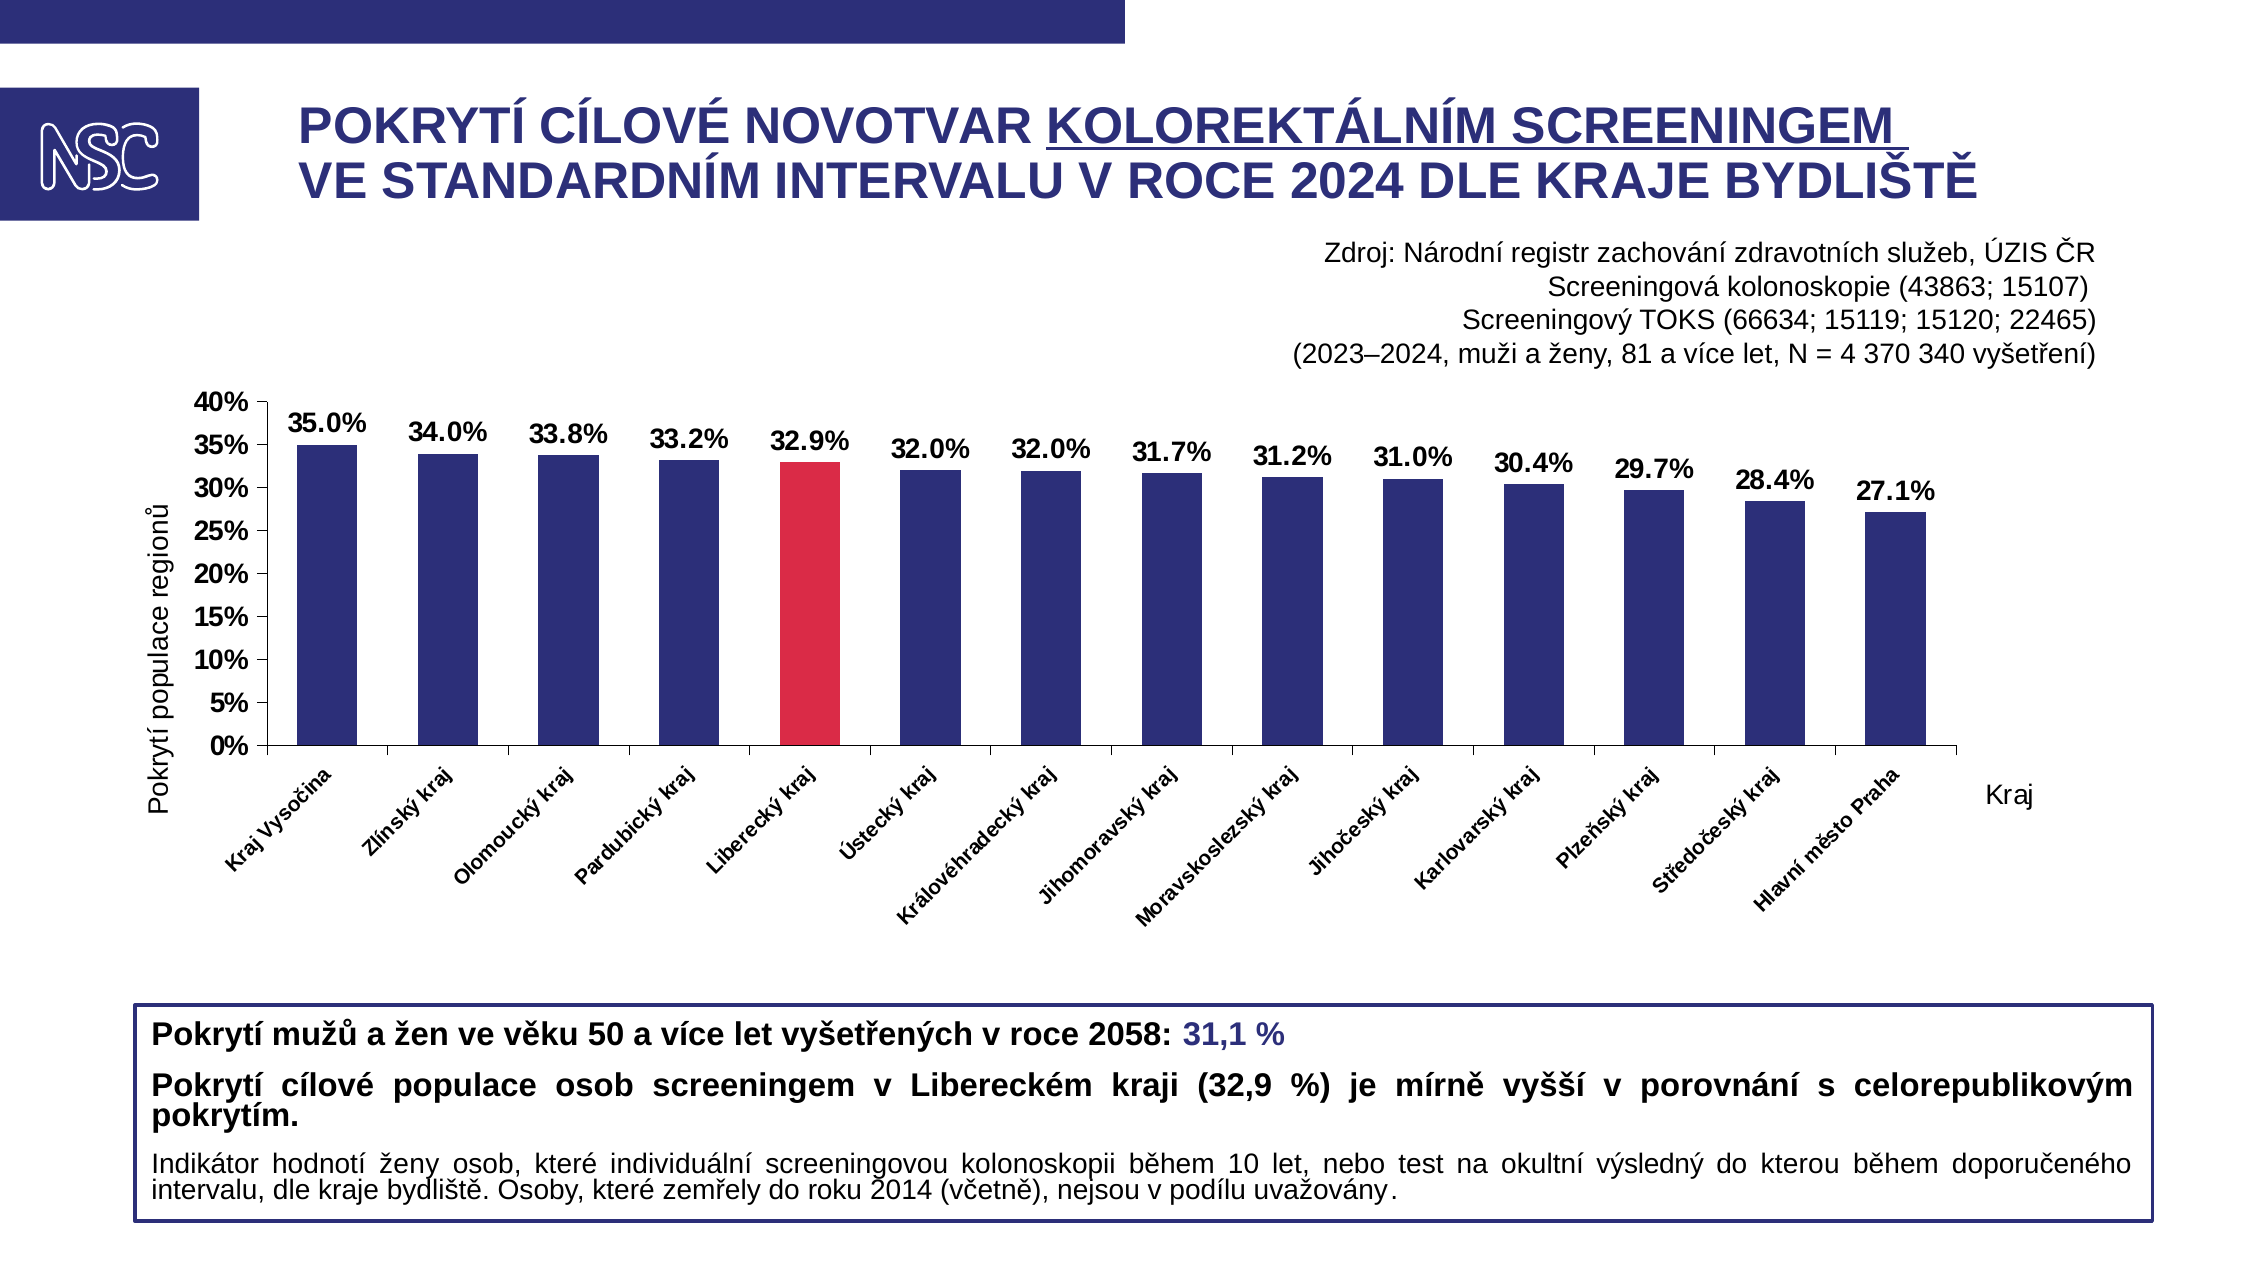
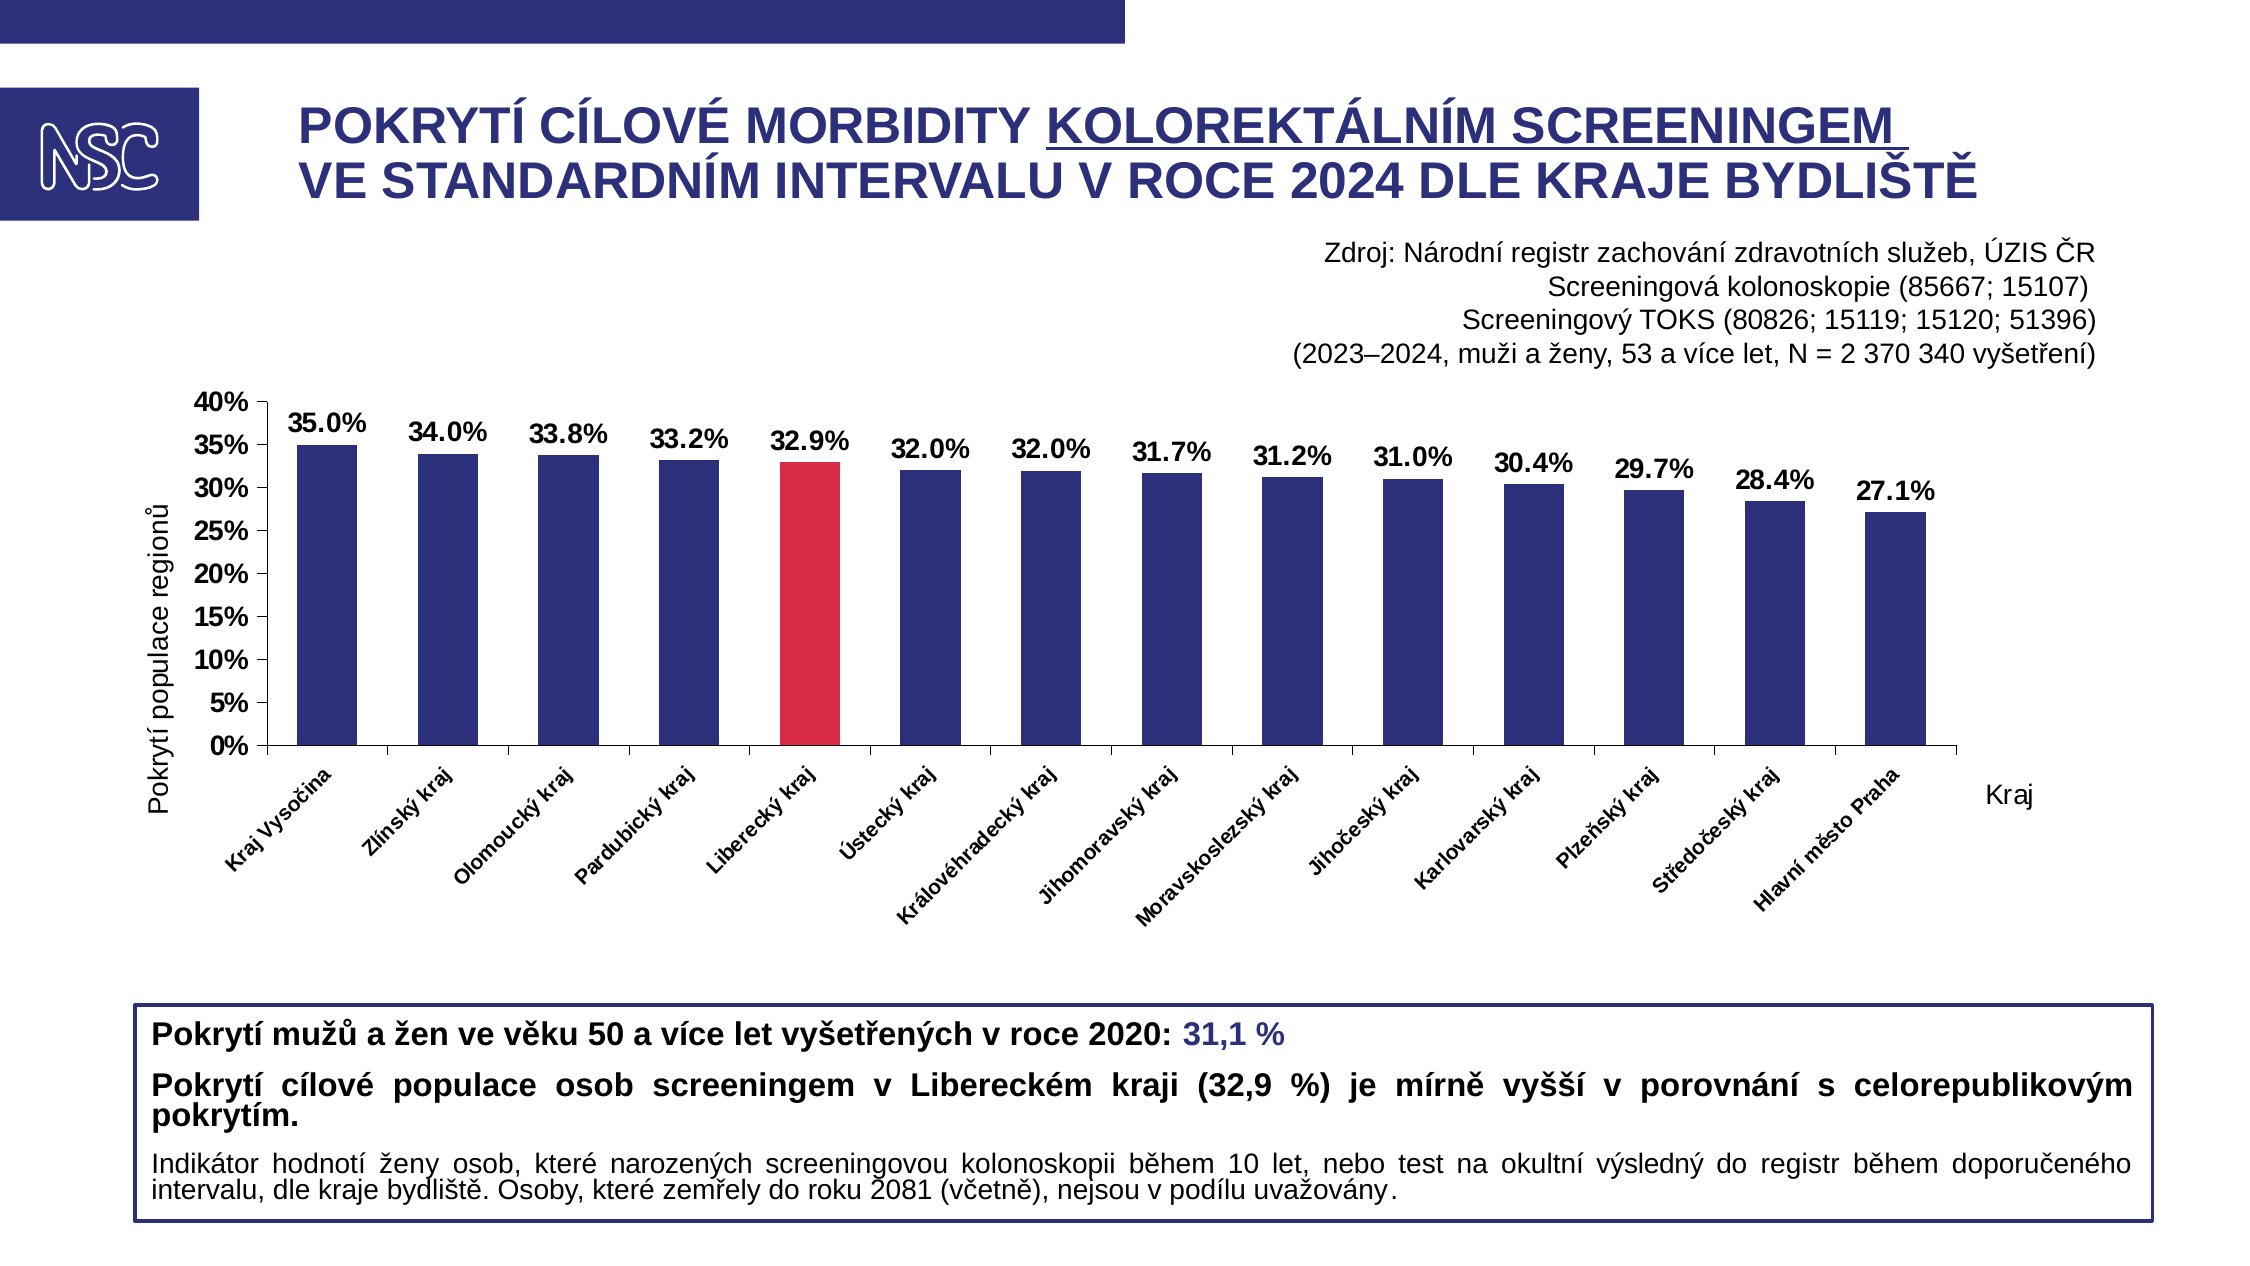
NOVOTVAR: NOVOTVAR -> MORBIDITY (889, 126)
43863: 43863 -> 85667 (1946, 287)
66634: 66634 -> 80826 (1770, 321)
22465: 22465 -> 51396 (2053, 321)
81: 81 -> 53 (1637, 354)
4: 4 -> 2 (1848, 354)
2058: 2058 -> 2020 (1130, 1034)
individuální: individuální -> narozených (681, 1164)
do kterou: kterou -> registr (1800, 1164)
2014: 2014 -> 2081 (901, 1190)
